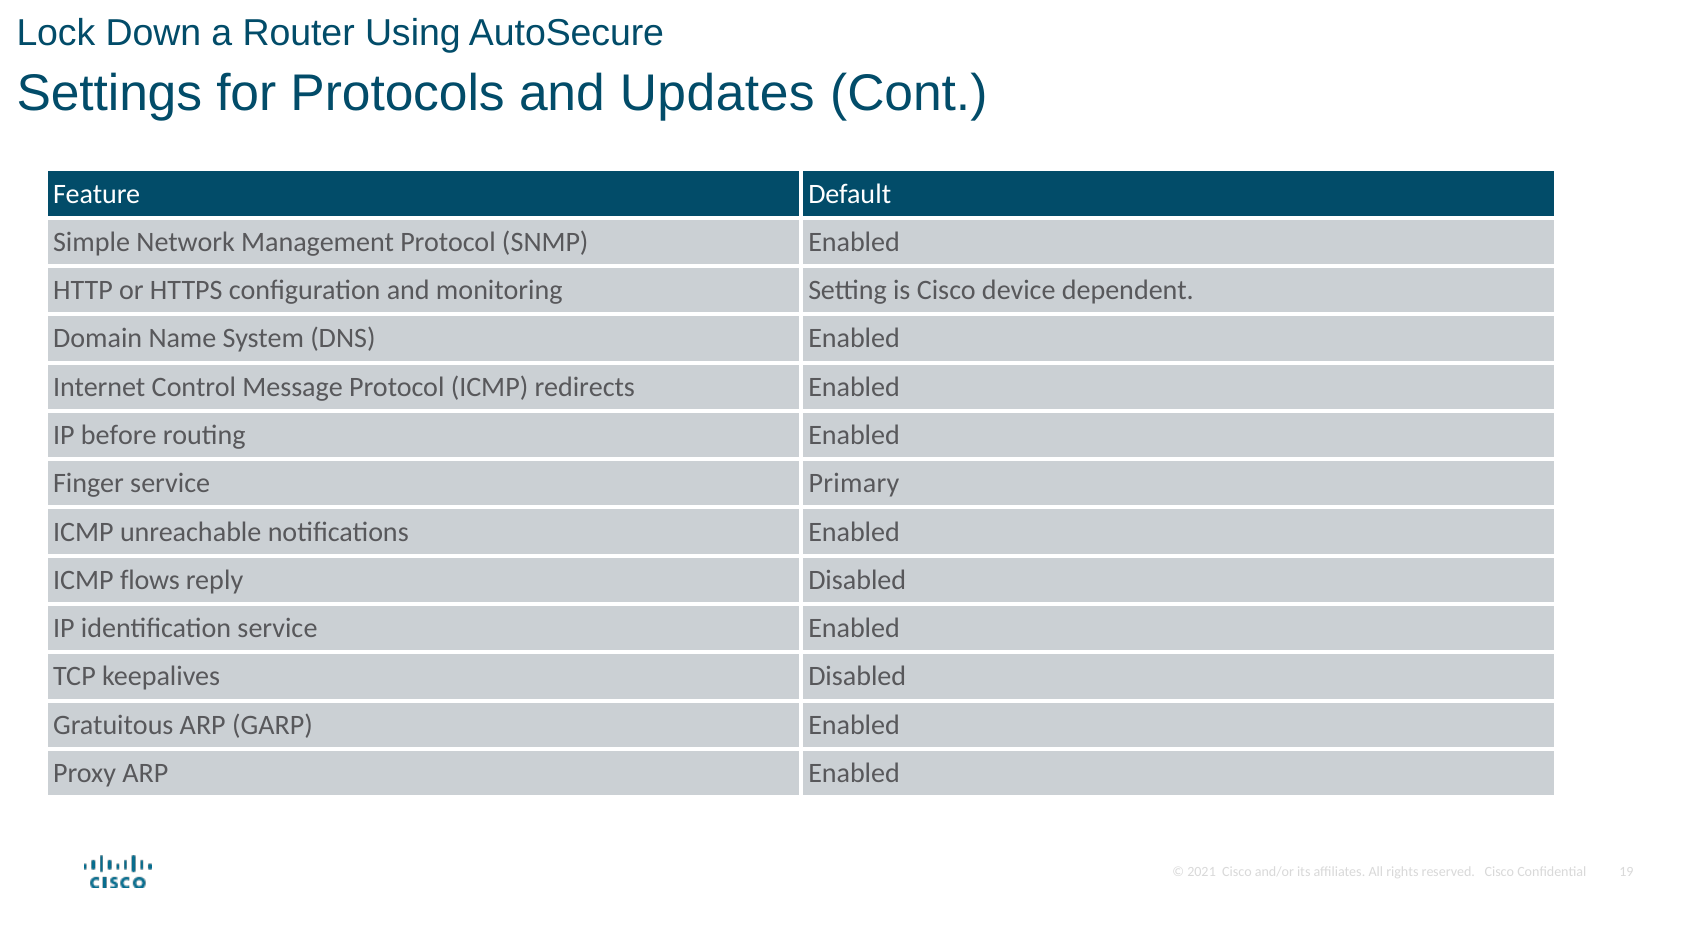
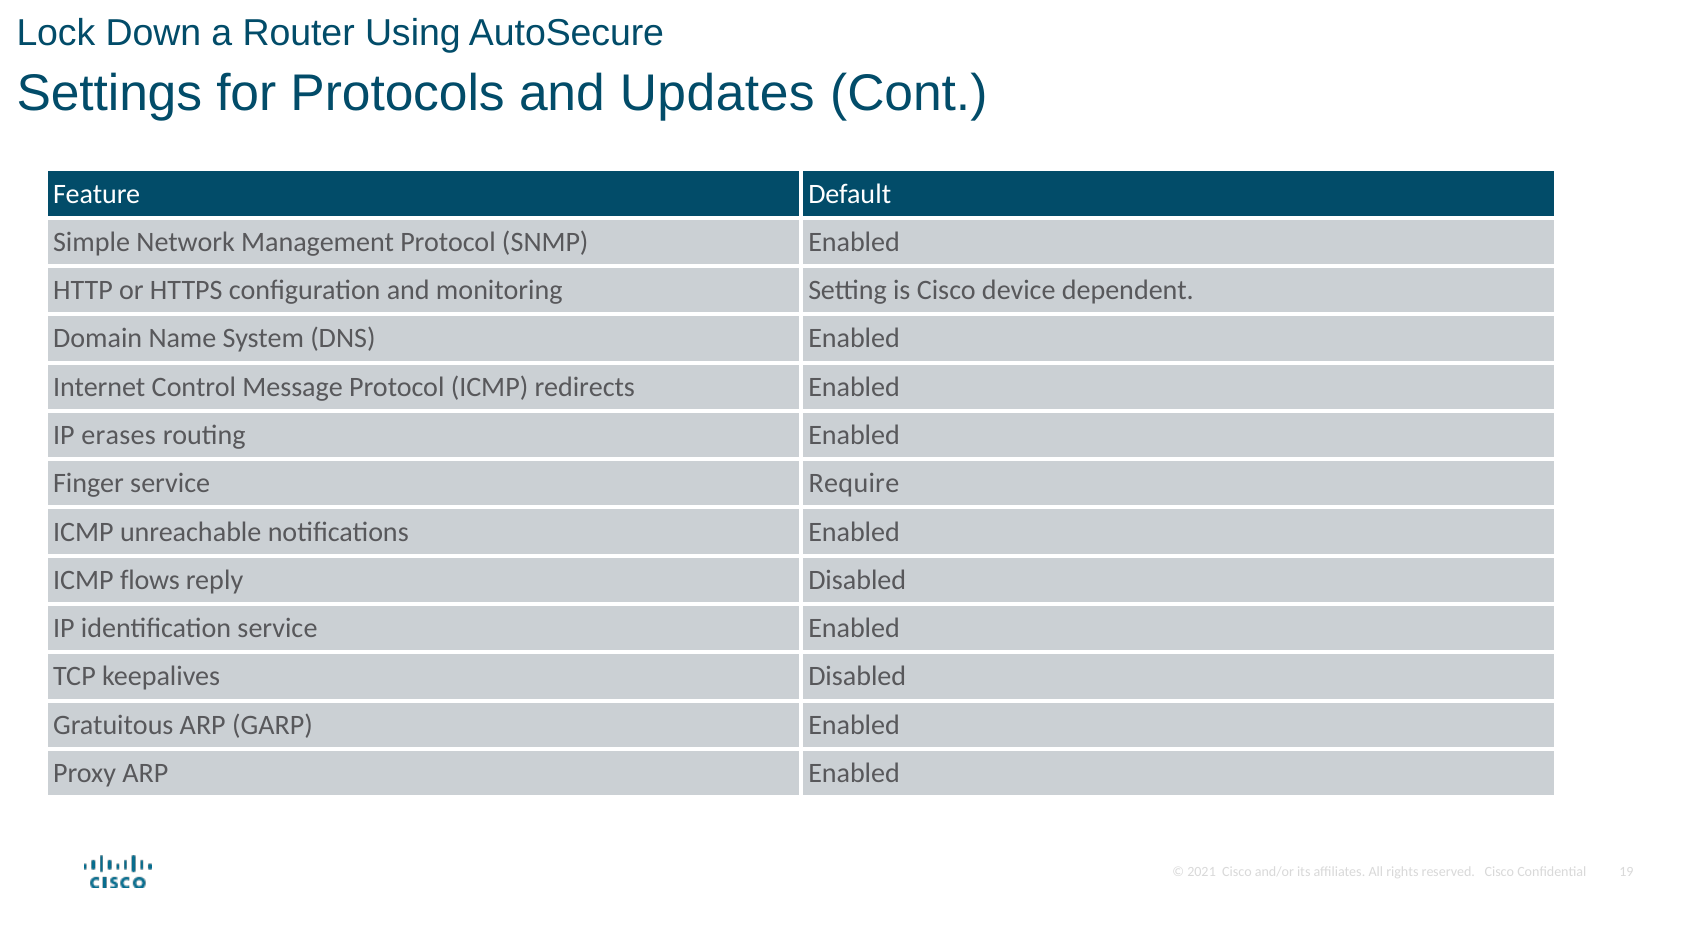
before: before -> erases (119, 435)
Primary: Primary -> Require (854, 484)
